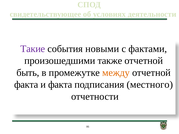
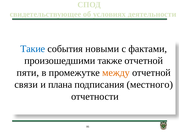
Такие colour: purple -> blue (33, 49)
быть: быть -> пяти (28, 73)
факта: факта -> связи (26, 85)
и факта: факта -> плана (60, 85)
